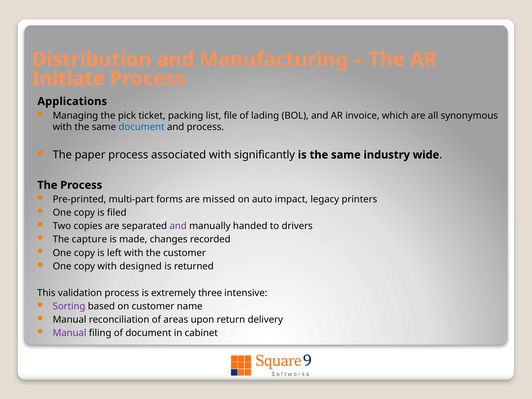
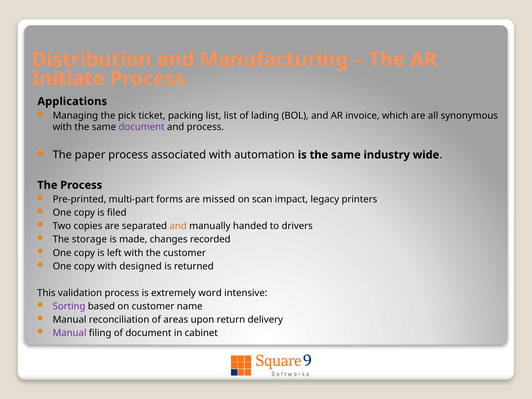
list file: file -> list (230, 116)
document colour: blue -> purple (142, 127)
significantly: significantly -> automation (264, 155)
auto: auto -> scan (262, 199)
and colour: purple -> orange (178, 226)
capture: capture -> storage (89, 239)
three: three -> word (210, 293)
